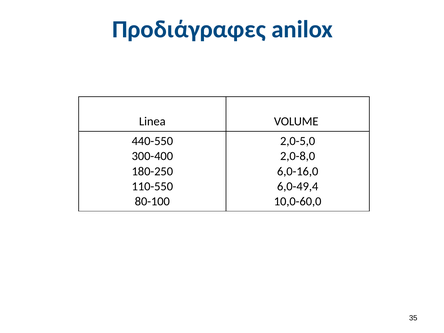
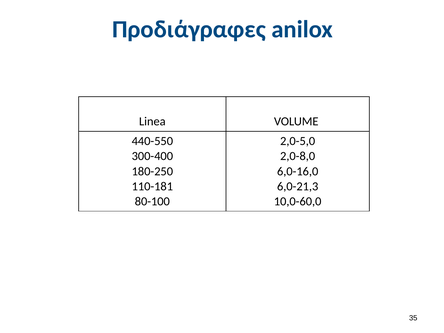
110-550: 110-550 -> 110-181 (152, 186)
6,0-49,4: 6,0-49,4 -> 6,0-21,3 (298, 186)
